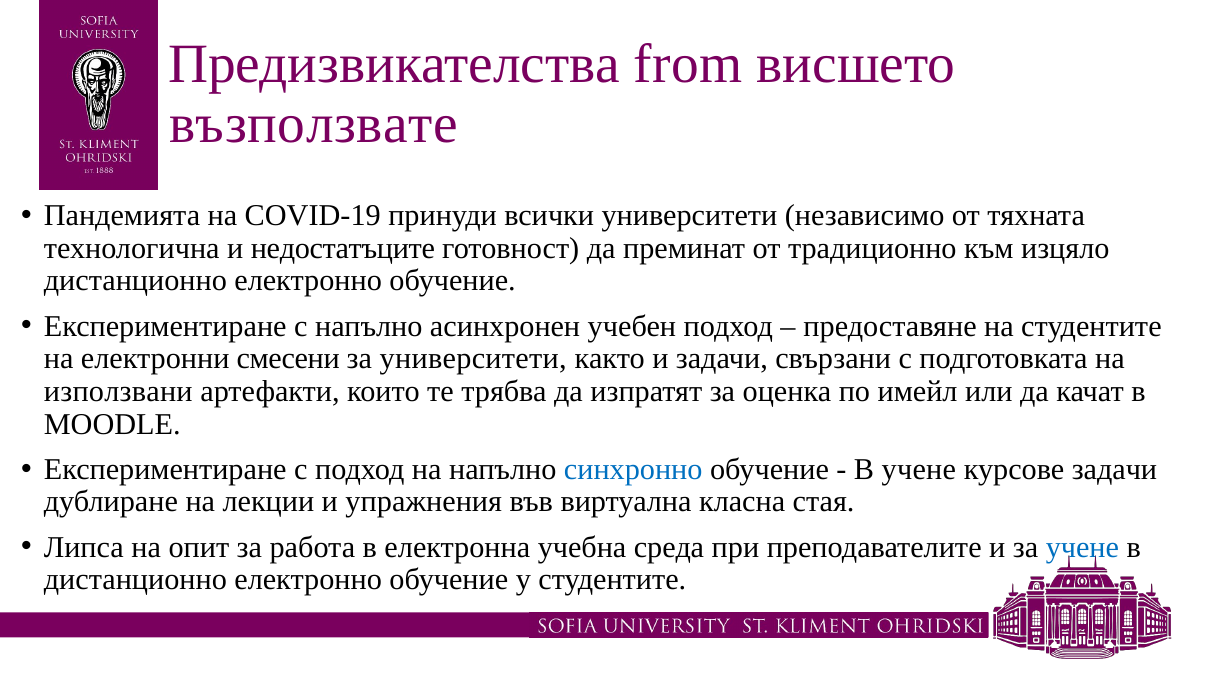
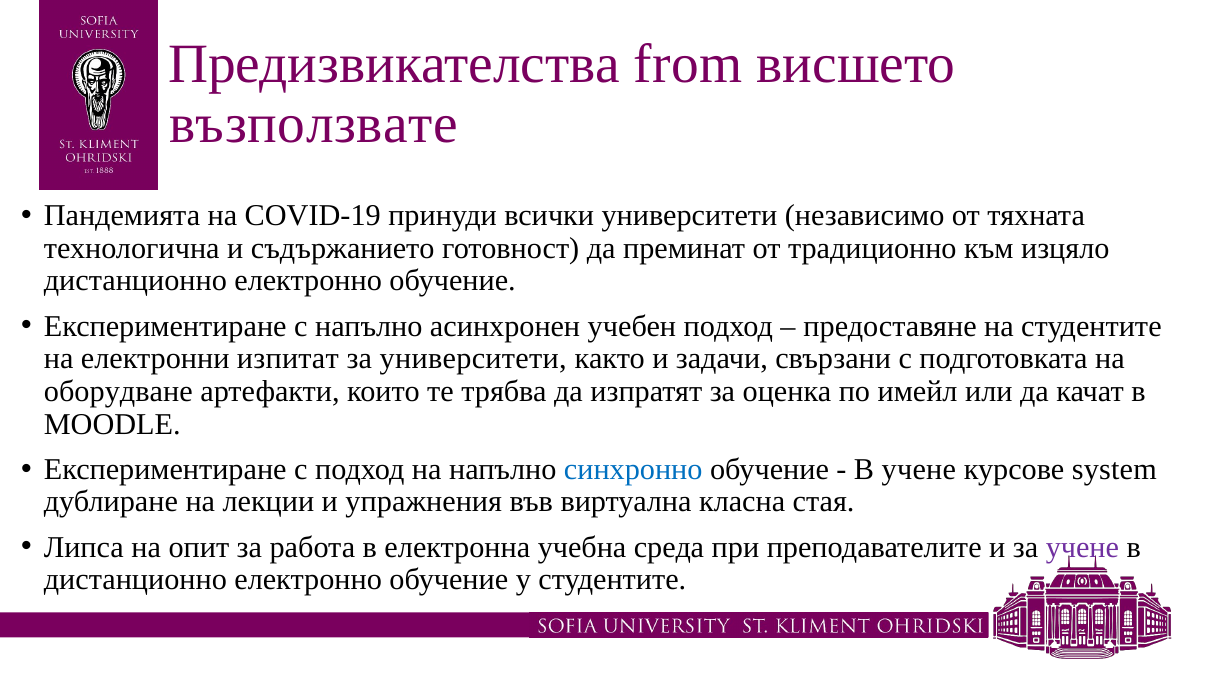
недостатъците: недостатъците -> съдържанието (343, 248)
смесени: смесени -> изпитат (288, 359)
използвани: използвани -> оборудване (118, 391)
курсове задачи: задачи -> system (1114, 469)
учене colour: blue -> purple (1082, 547)
